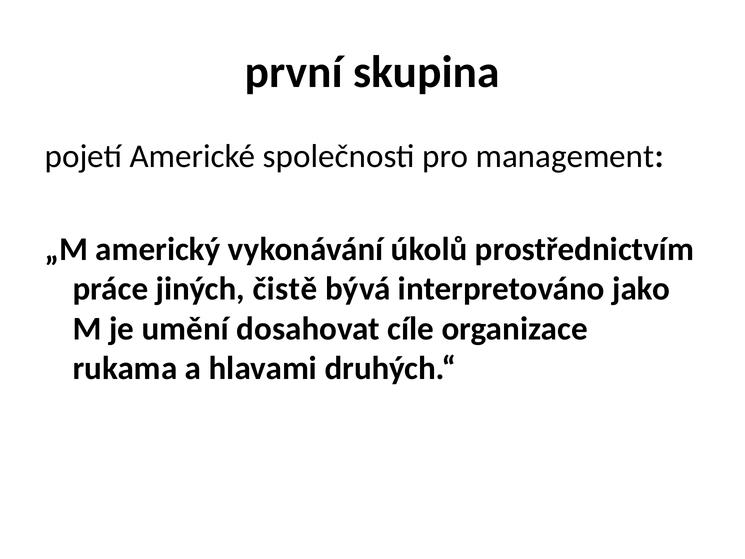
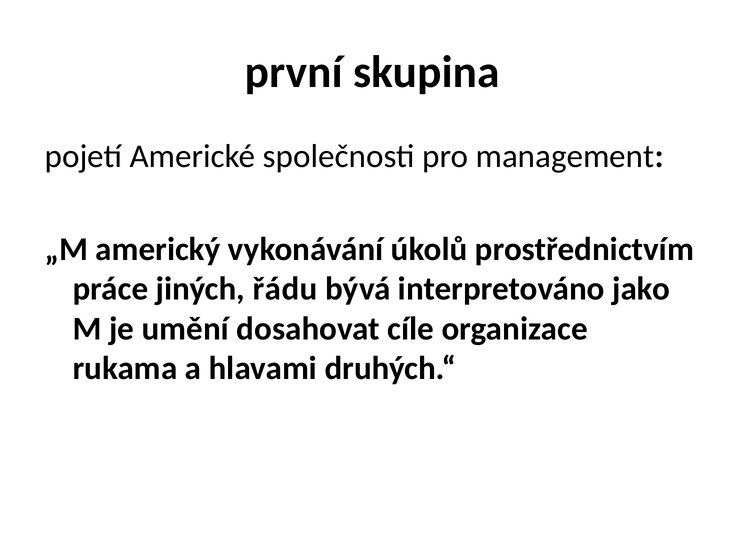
čistě: čistě -> řádu (285, 289)
